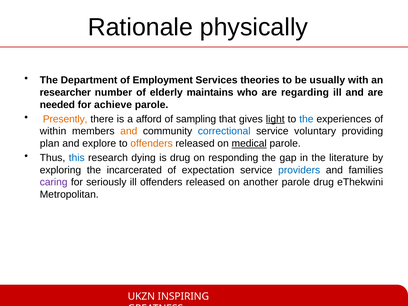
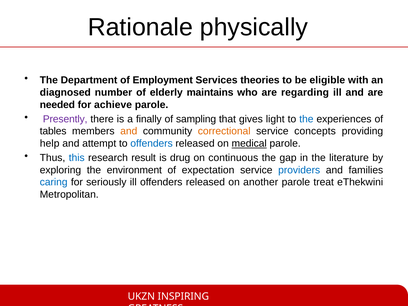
usually: usually -> eligible (327, 80)
researcher: researcher -> diagnosed (65, 93)
Presently colour: orange -> purple (65, 119)
afford: afford -> finally (149, 119)
light underline: present -> none (275, 119)
within: within -> tables (53, 131)
correctional colour: blue -> orange (224, 131)
voluntary: voluntary -> concepts (315, 131)
plan: plan -> help (50, 144)
explore: explore -> attempt (99, 144)
offenders colour: orange -> blue (152, 144)
dying: dying -> result (144, 158)
responding: responding -> continuous (233, 158)
incarcerated: incarcerated -> environment (134, 170)
caring colour: purple -> blue (54, 182)
parole drug: drug -> treat (324, 182)
